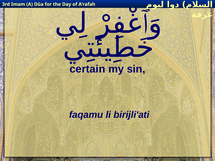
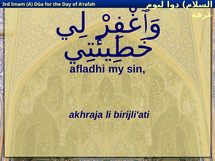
certain: certain -> afladhi (87, 69)
faqamu: faqamu -> akhraja (86, 115)
